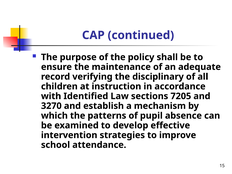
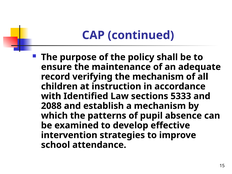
the disciplinary: disciplinary -> mechanism (158, 77)
7205: 7205 -> 5333 (181, 96)
3270: 3270 -> 2088 (51, 106)
